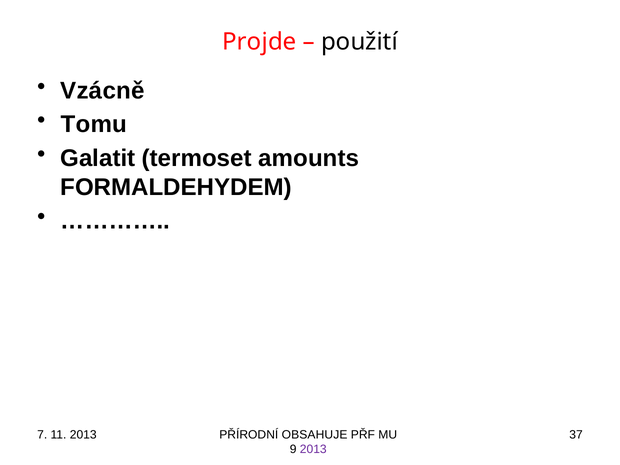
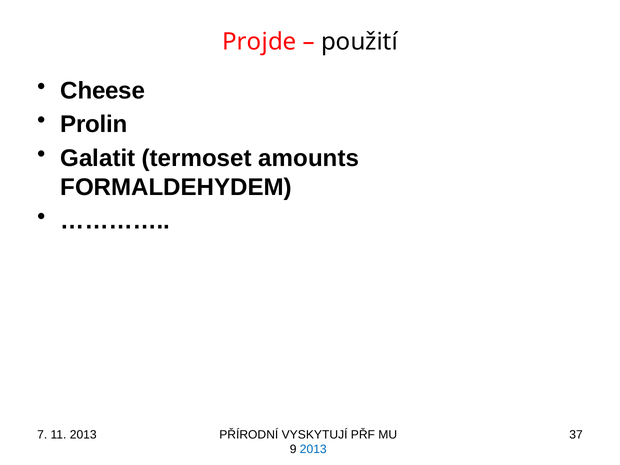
Vzácně: Vzácně -> Cheese (103, 91)
Tomu: Tomu -> Prolin (94, 124)
OBSAHUJE: OBSAHUJE -> VYSKYTUJÍ (315, 435)
2013 colour: purple -> blue (313, 449)
